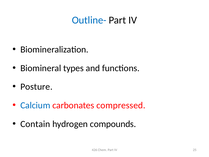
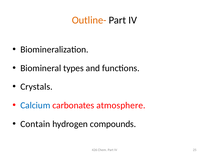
Outline- colour: blue -> orange (89, 20)
Posture: Posture -> Crystals (36, 87)
compressed: compressed -> atmosphere (121, 105)
